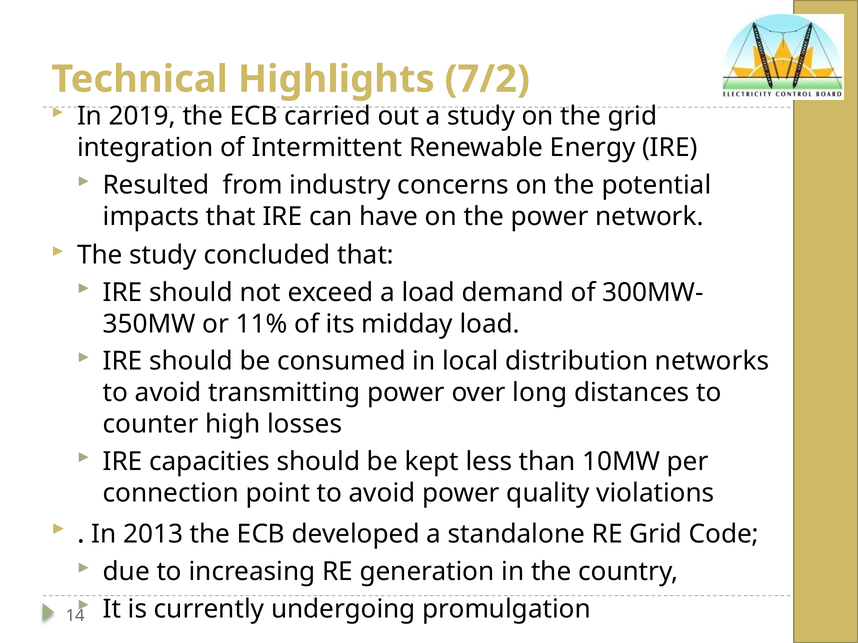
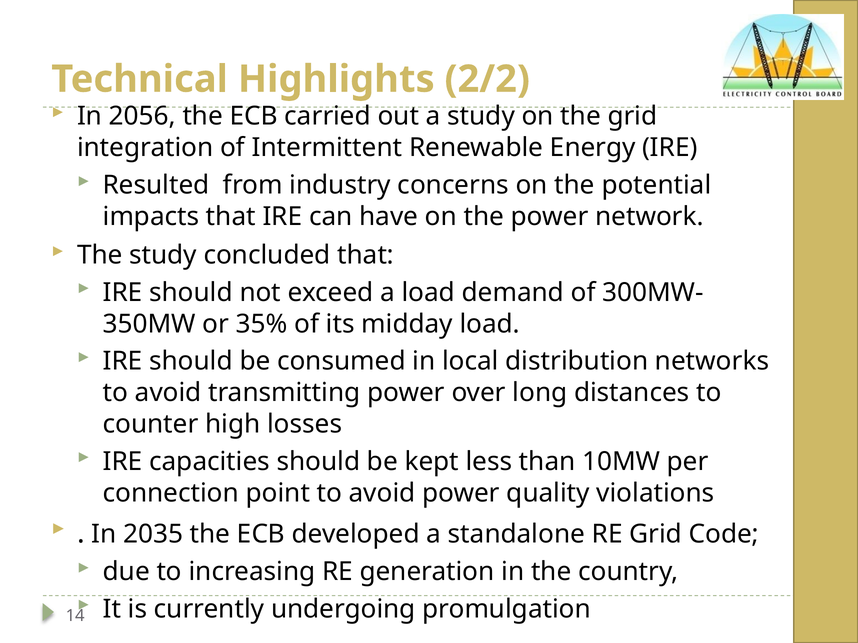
7/2: 7/2 -> 2/2 (487, 79)
2019: 2019 -> 2056 (142, 116)
11%: 11% -> 35% (262, 324)
2013: 2013 -> 2035 (153, 534)
